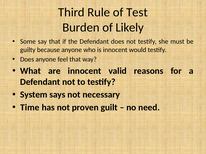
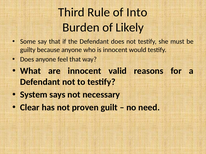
Test: Test -> Into (137, 12)
Time: Time -> Clear (30, 108)
